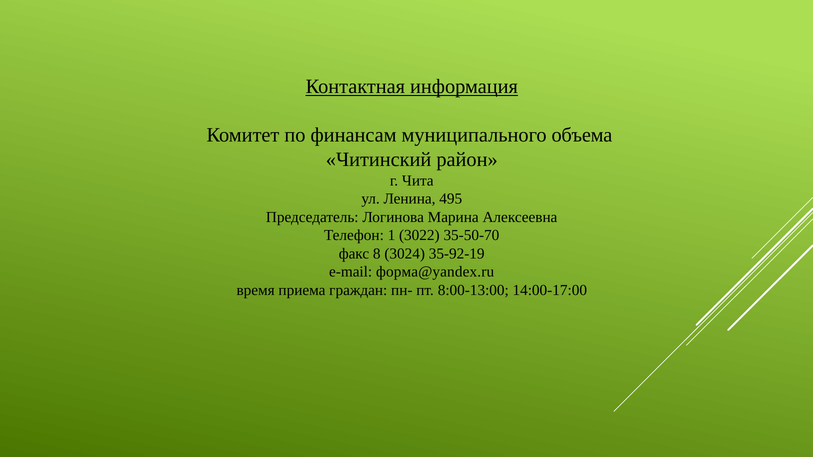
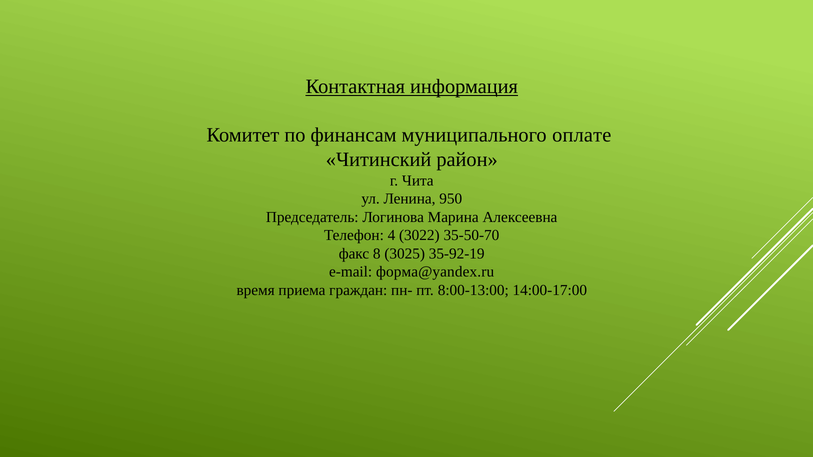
объема: объема -> оплате (582, 135)
495: 495 -> 950 (451, 199)
1: 1 -> 4 (391, 235)
3024: 3024 -> 3025 (405, 254)
